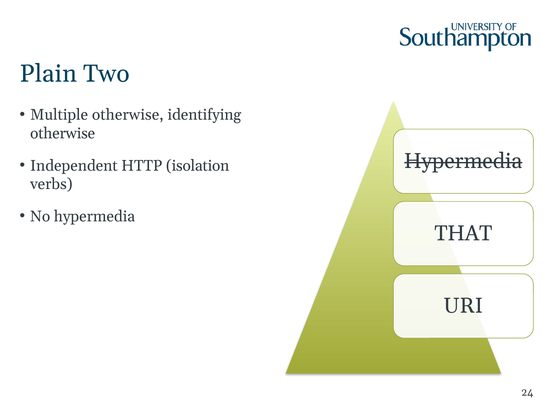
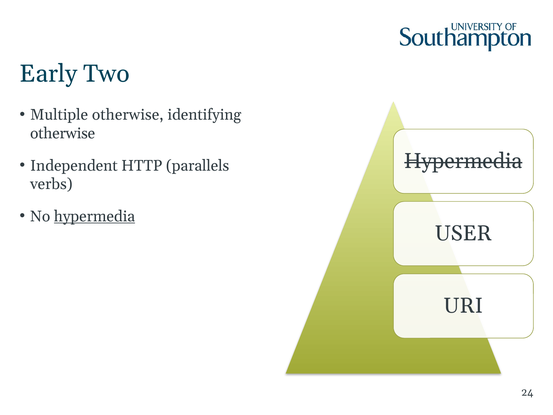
Plain: Plain -> Early (48, 74)
isolation: isolation -> parallels (198, 166)
hypermedia underline: none -> present (94, 216)
THAT: THAT -> USER (463, 233)
